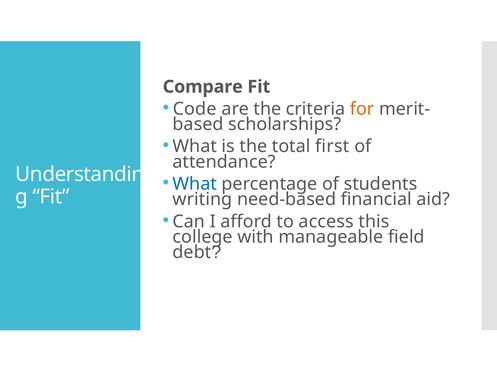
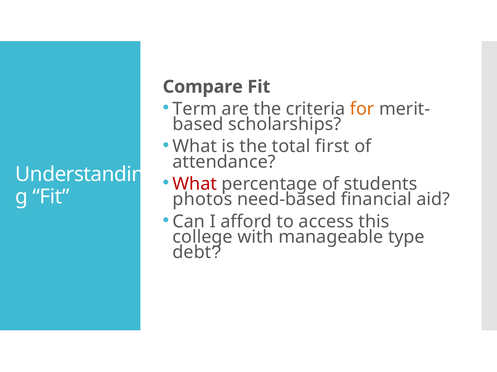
Code: Code -> Term (195, 109)
What colour: blue -> red (195, 184)
writing: writing -> photos (202, 200)
field: field -> type (406, 237)
